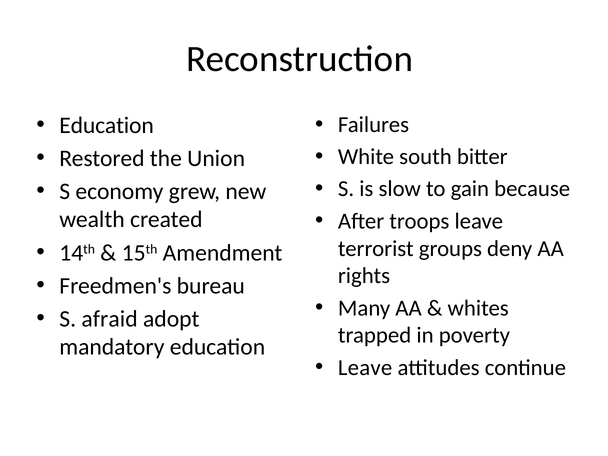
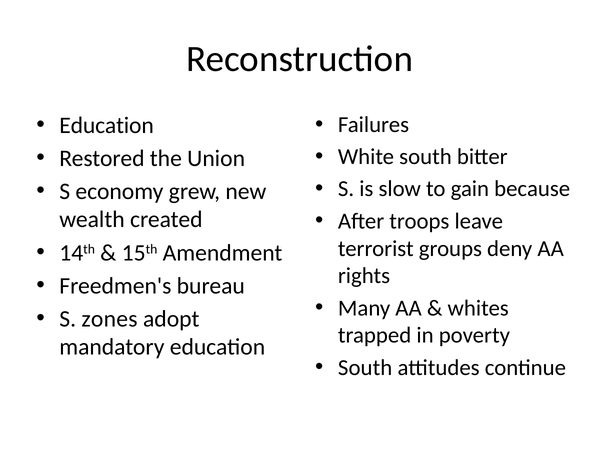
afraid: afraid -> zones (109, 319)
Leave: Leave -> South (365, 367)
